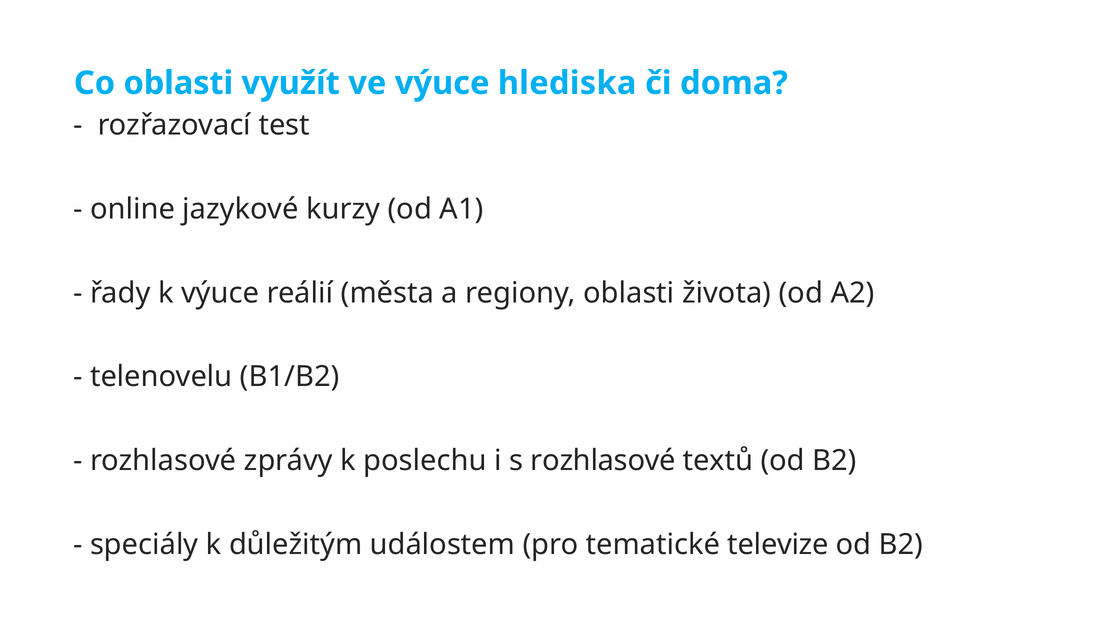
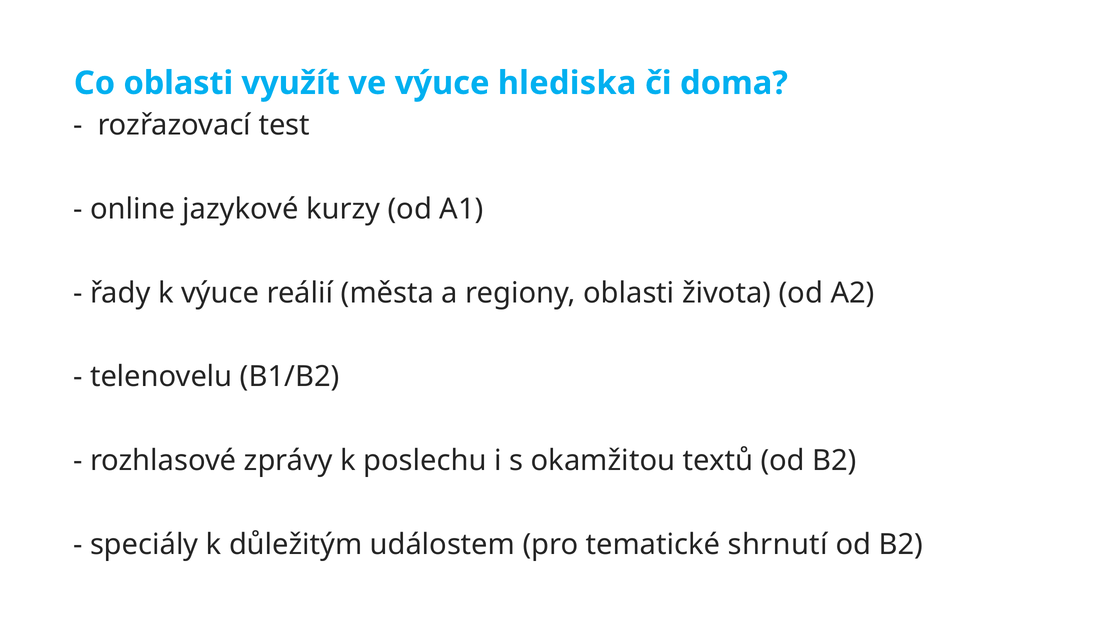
s rozhlasové: rozhlasové -> okamžitou (603, 460)
televize: televize -> shrnutí (778, 544)
